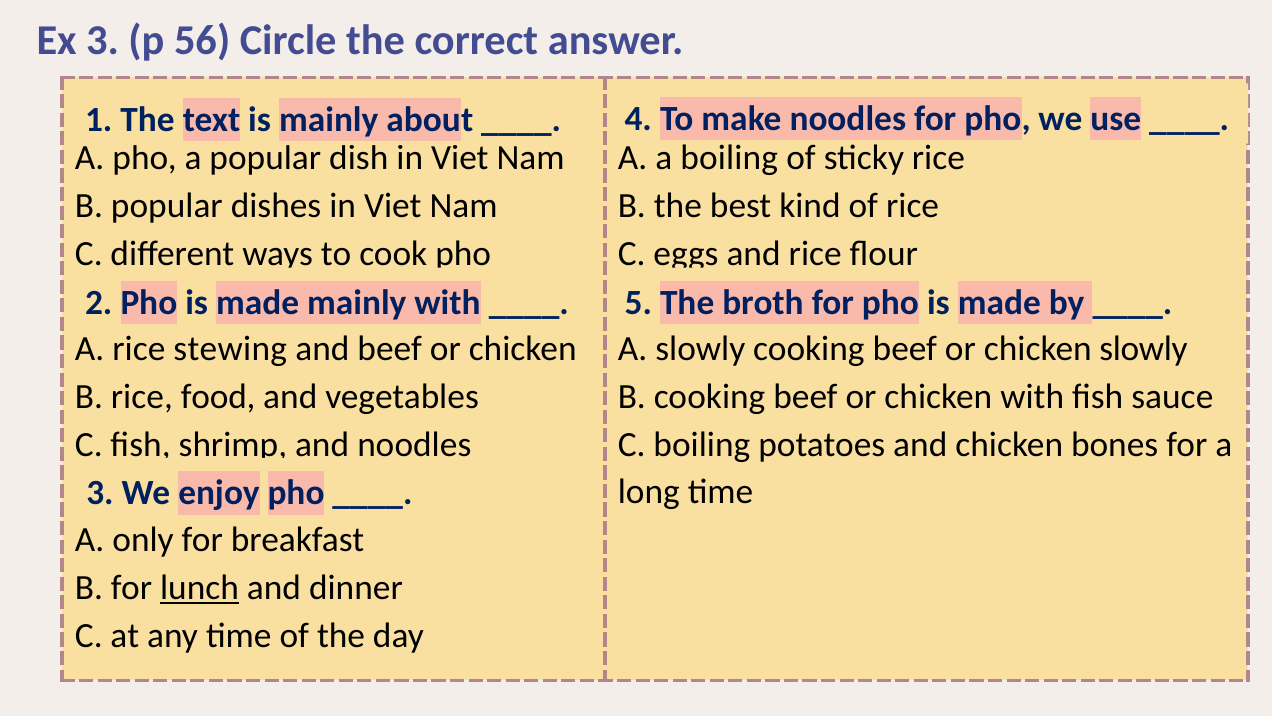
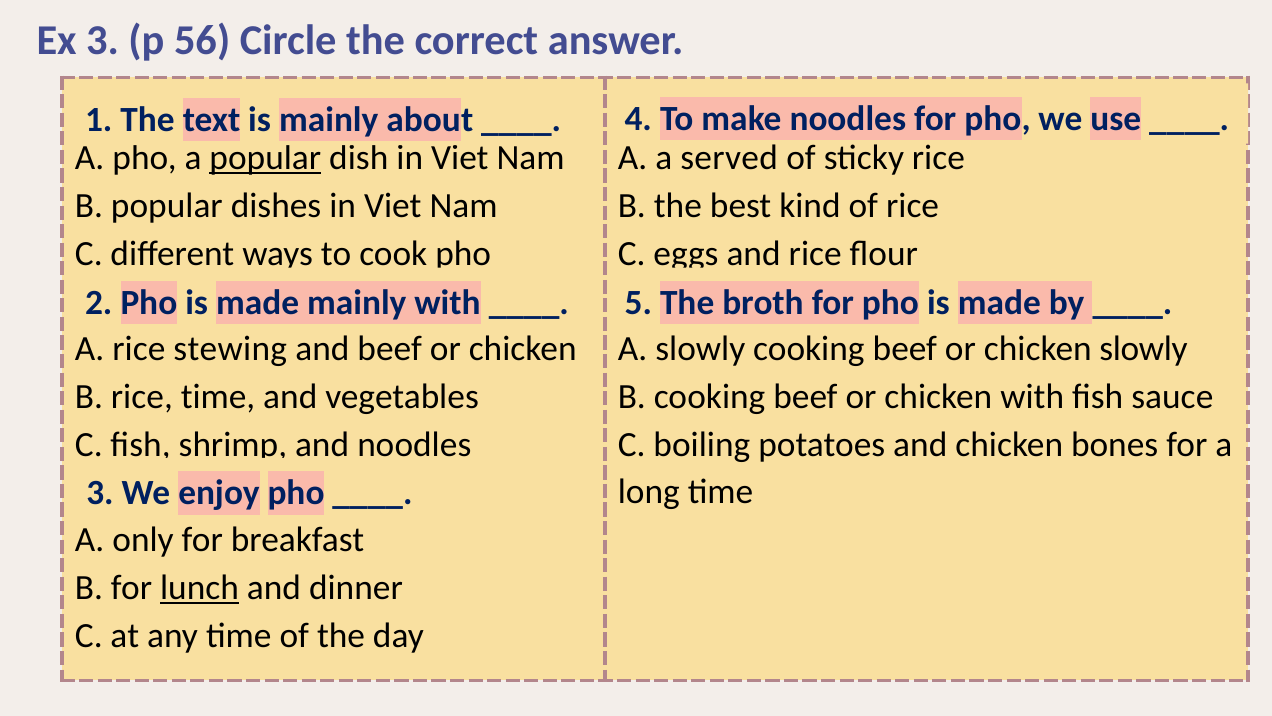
popular underline: none -> present (265, 158)
a boiling: boiling -> served (729, 158)
rice food: food -> time (218, 396)
